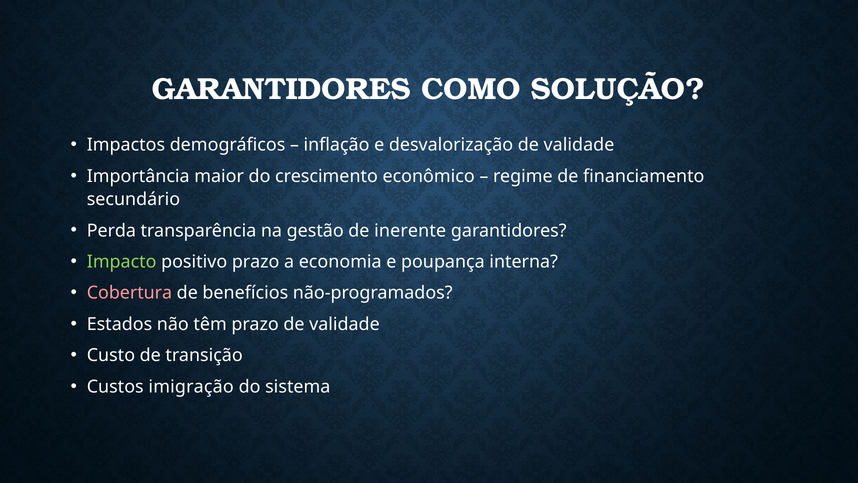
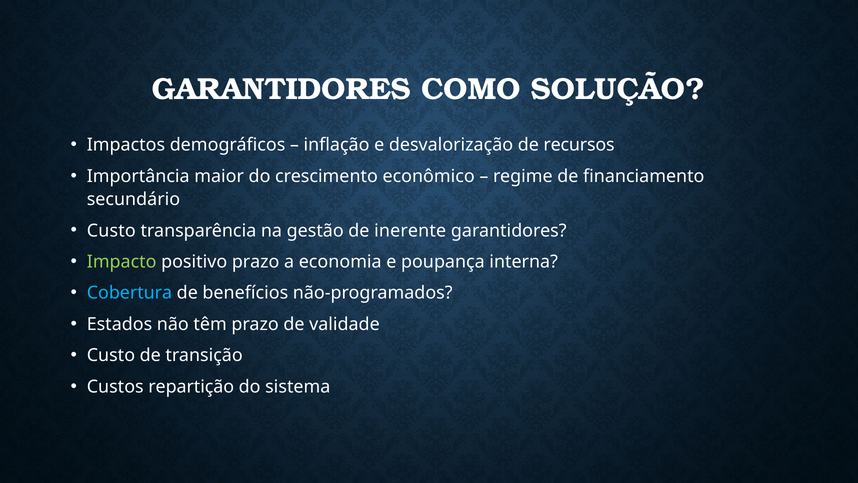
desvalorização de validade: validade -> recursos (579, 145)
Perda: Perda -> Custo (111, 230)
Cobertura colour: pink -> light blue (129, 293)
imigração: imigração -> repartição (191, 386)
